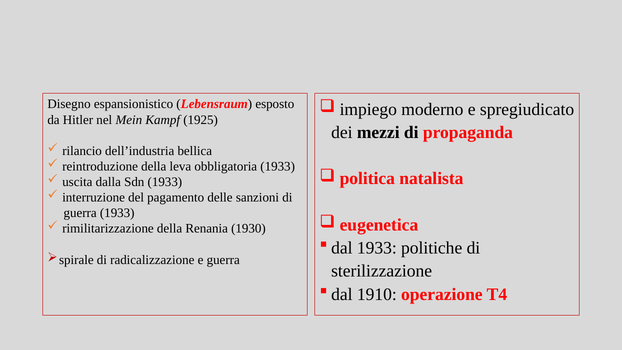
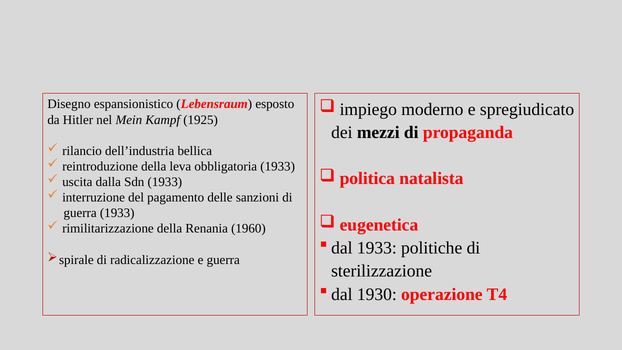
1930: 1930 -> 1960 (248, 229)
1910: 1910 -> 1930 (377, 294)
